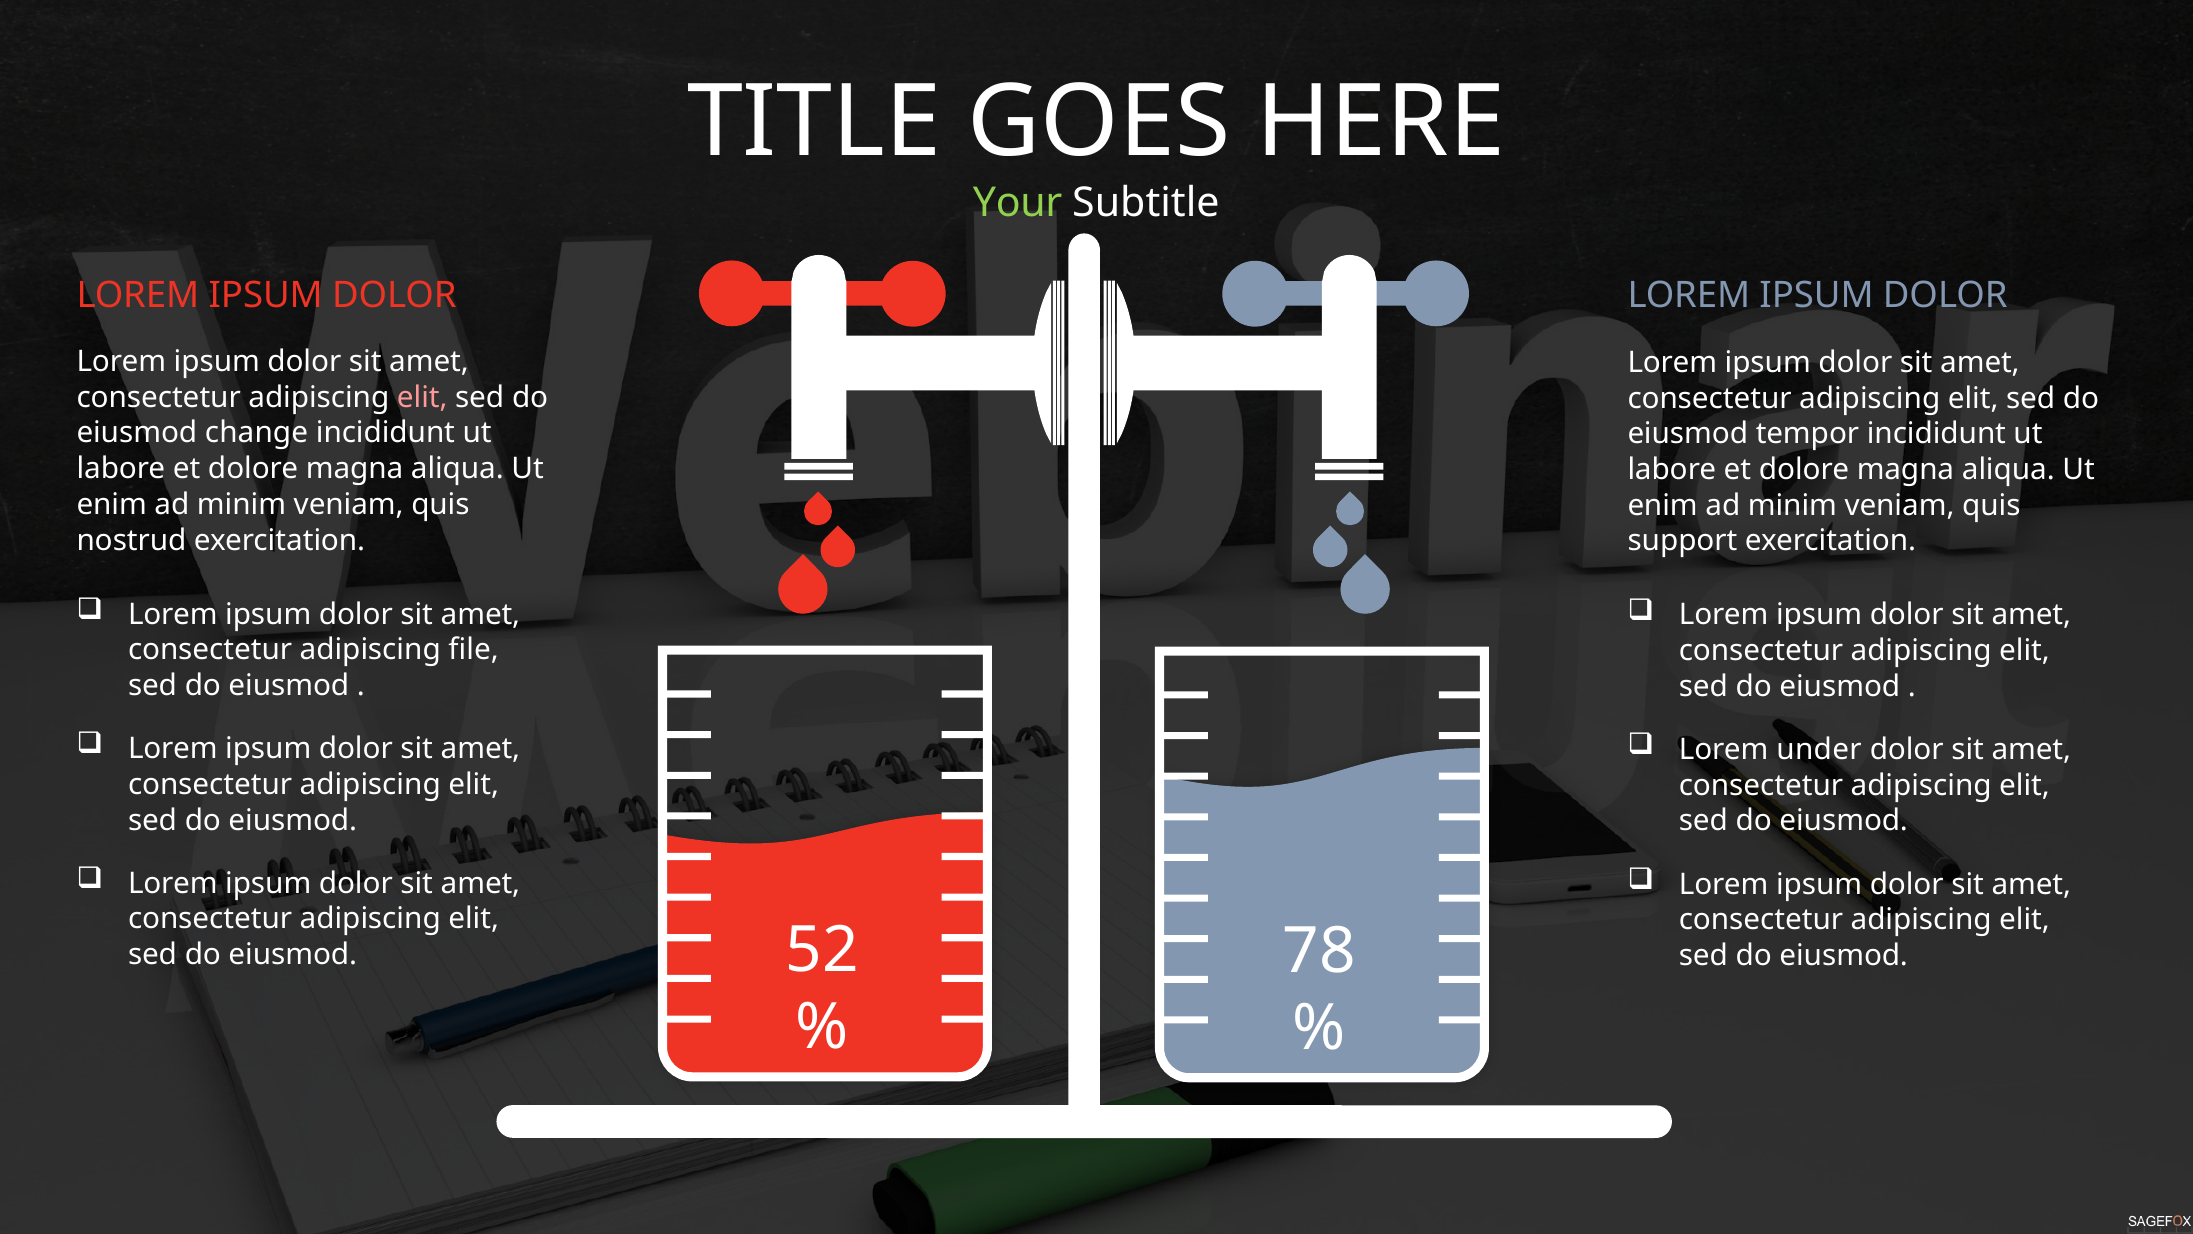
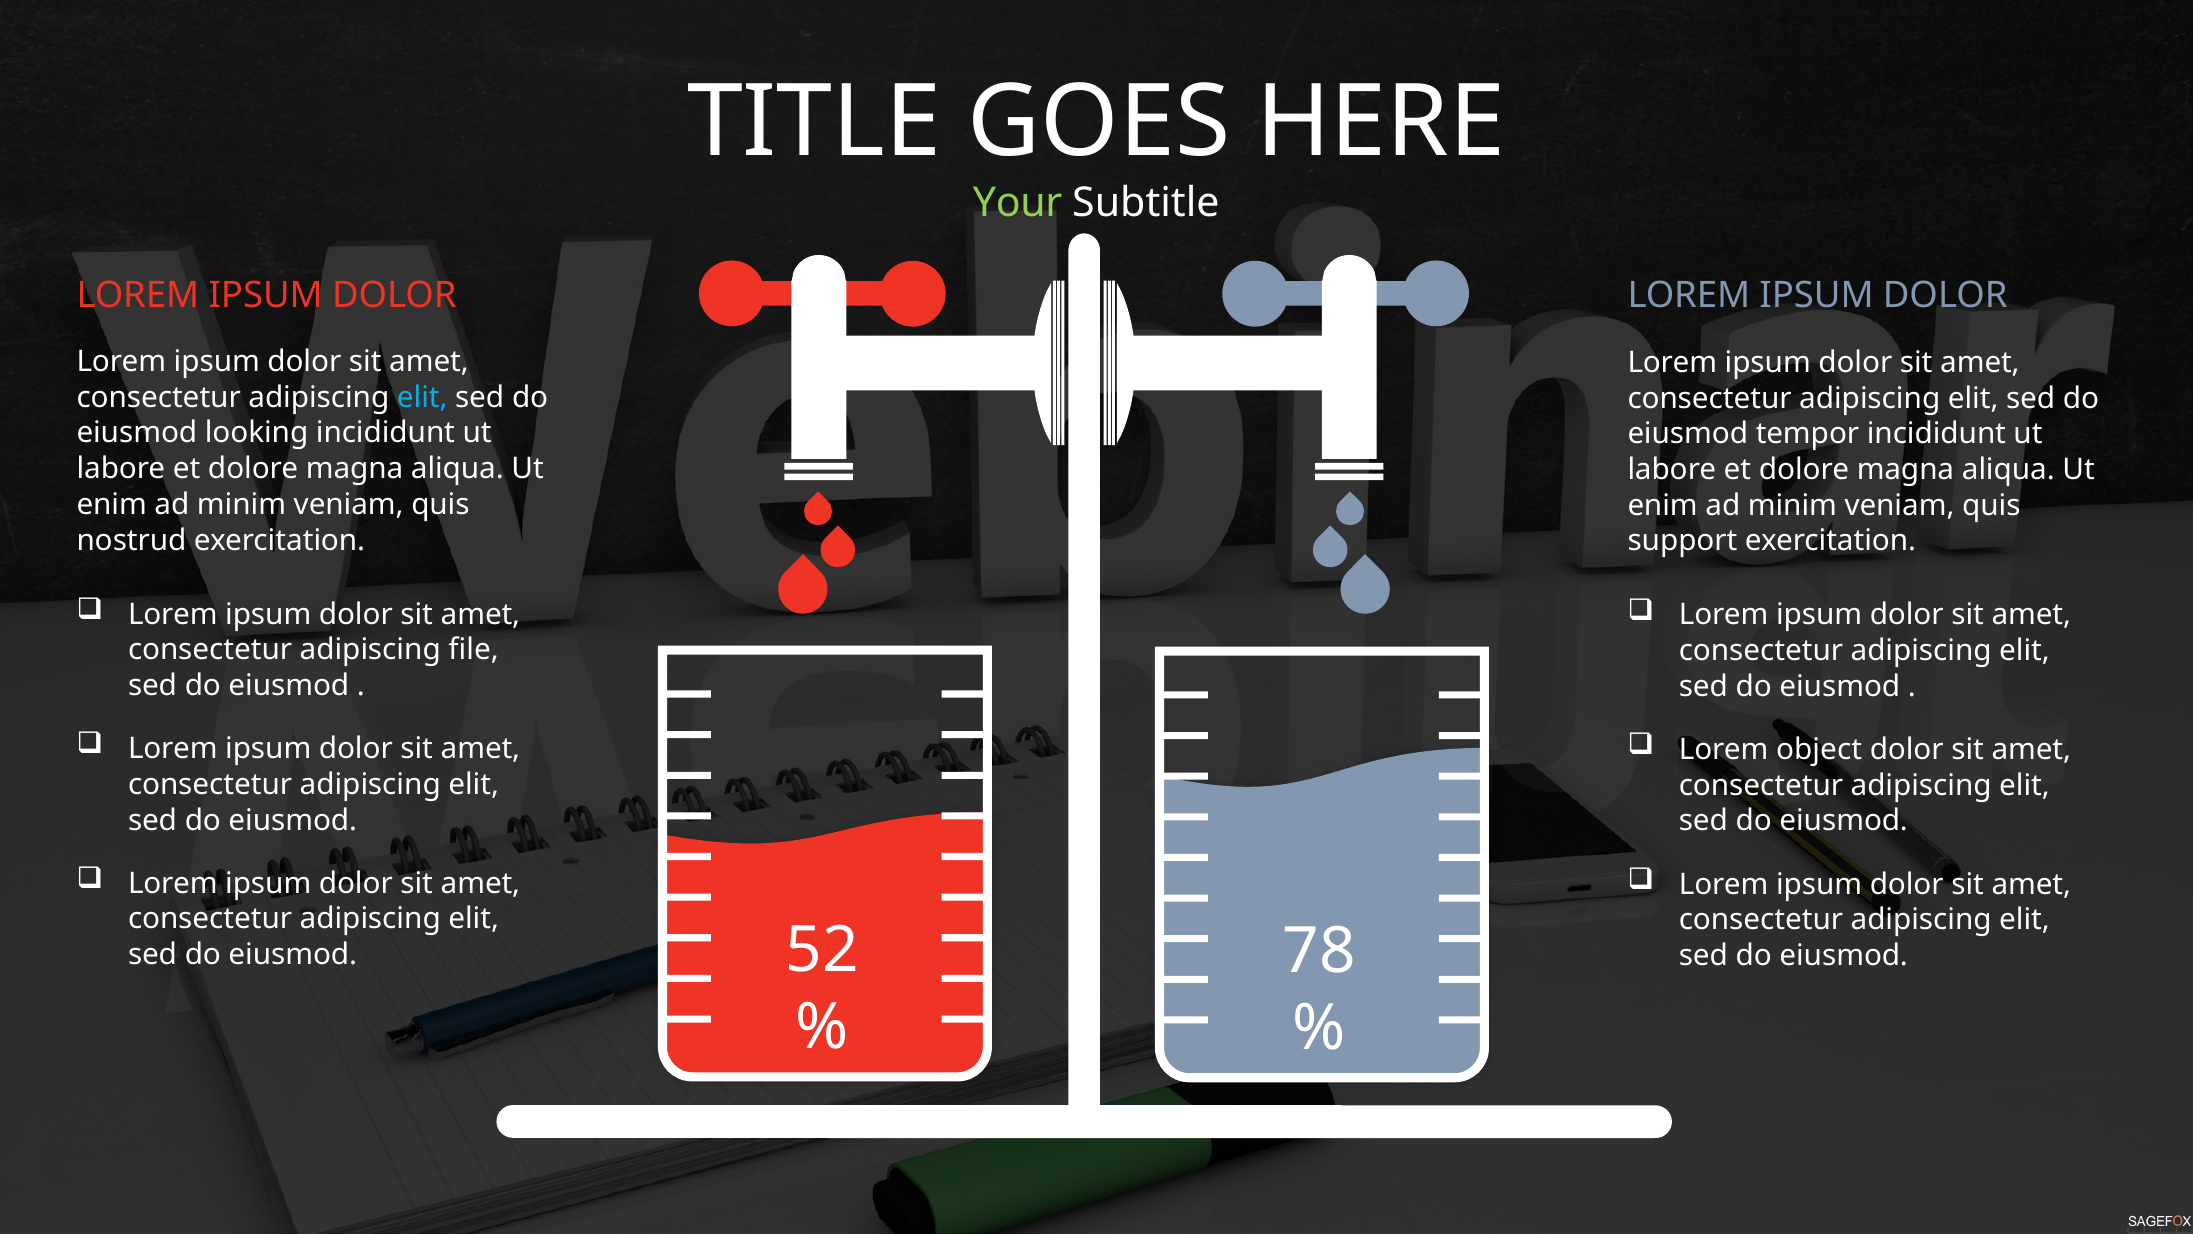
elit colour: pink -> light blue (422, 397)
change: change -> looking (257, 433)
under: under -> object (1819, 749)
